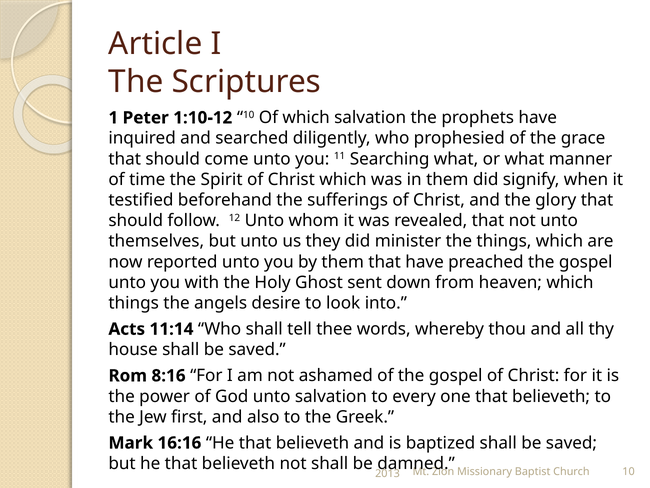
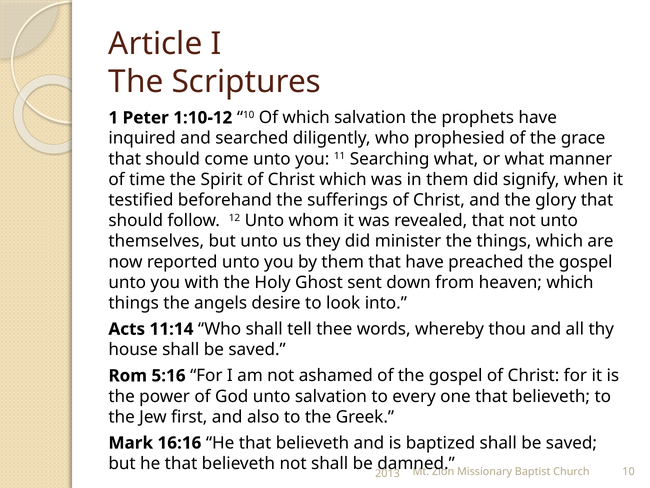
8:16: 8:16 -> 5:16 (169, 375)
